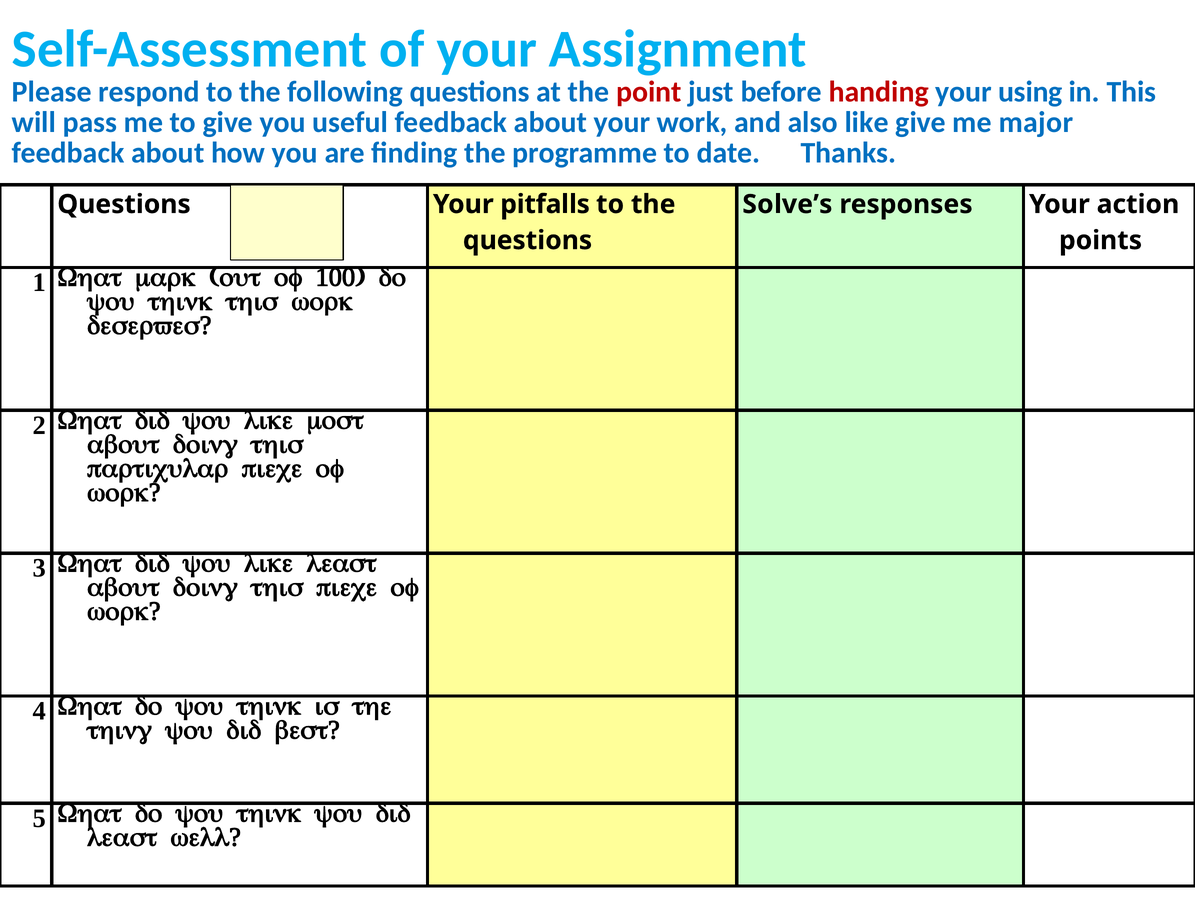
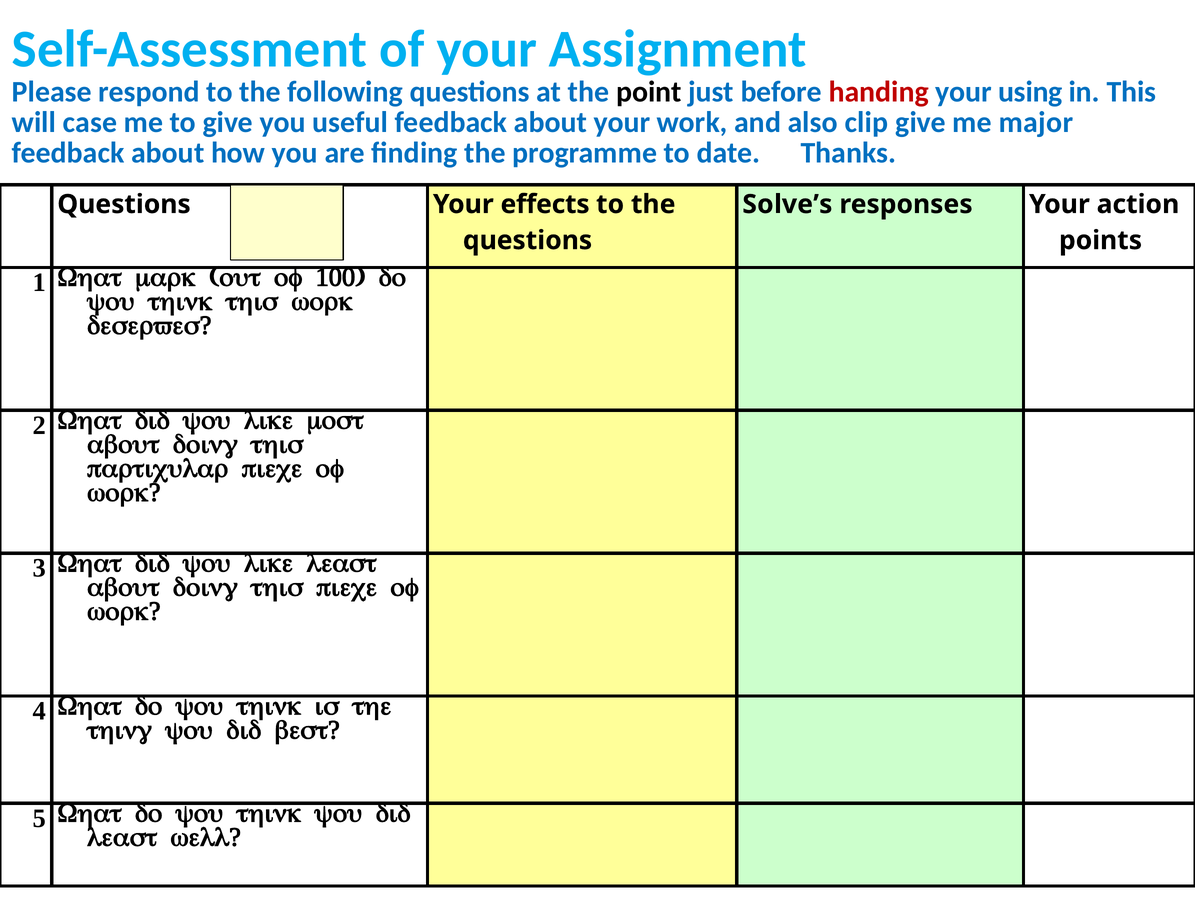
point colour: red -> black (649, 92)
pass: pass -> case (90, 122)
also like: like -> clip (866, 122)
pitfalls: pitfalls -> effects (545, 204)
